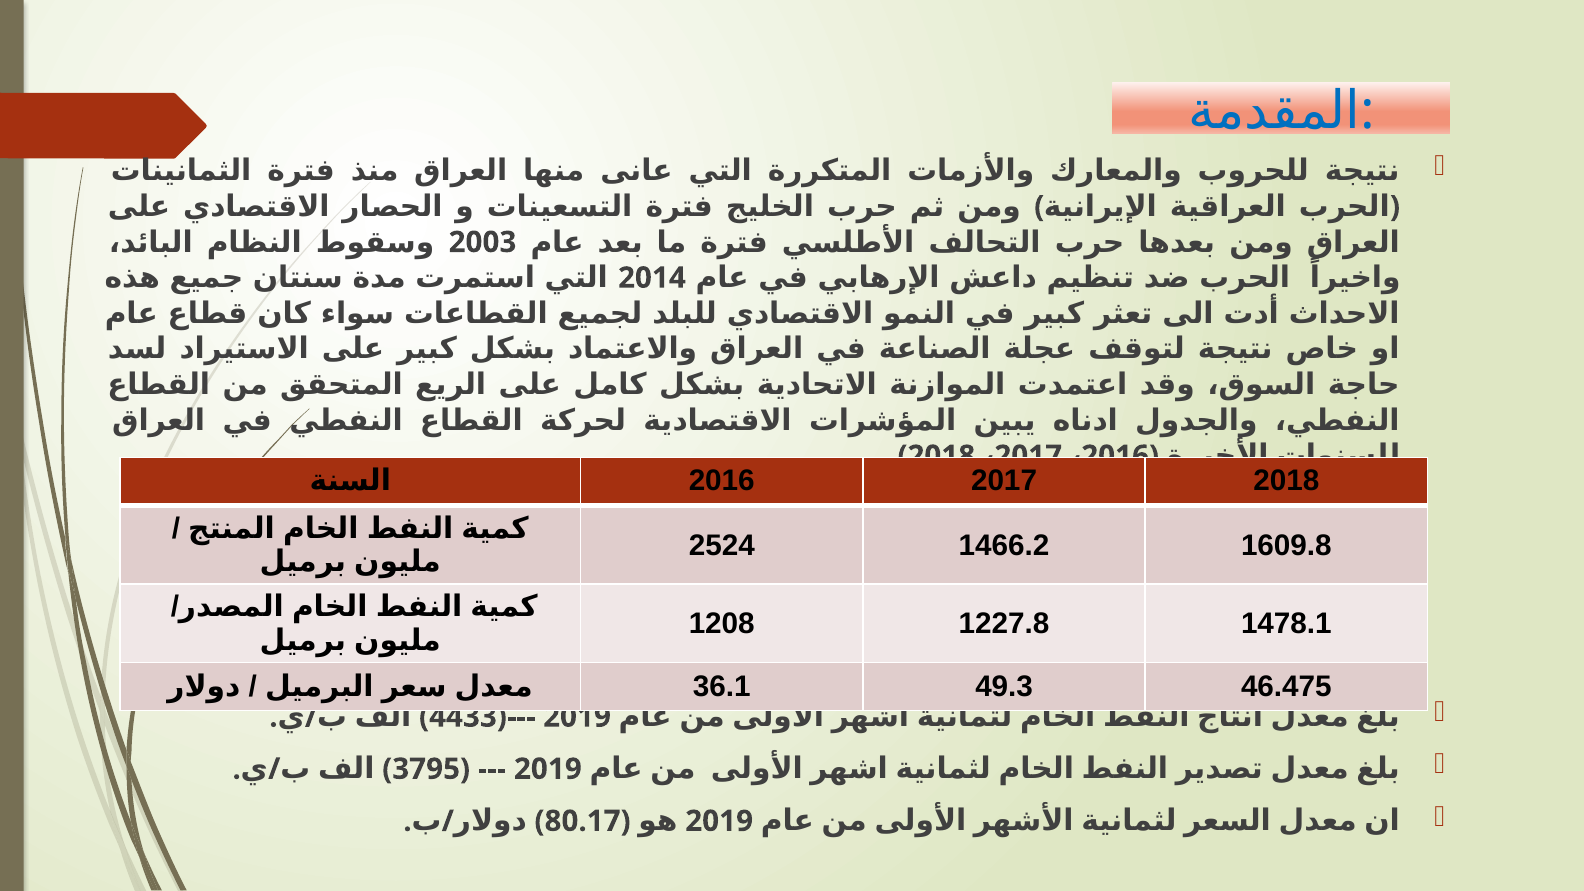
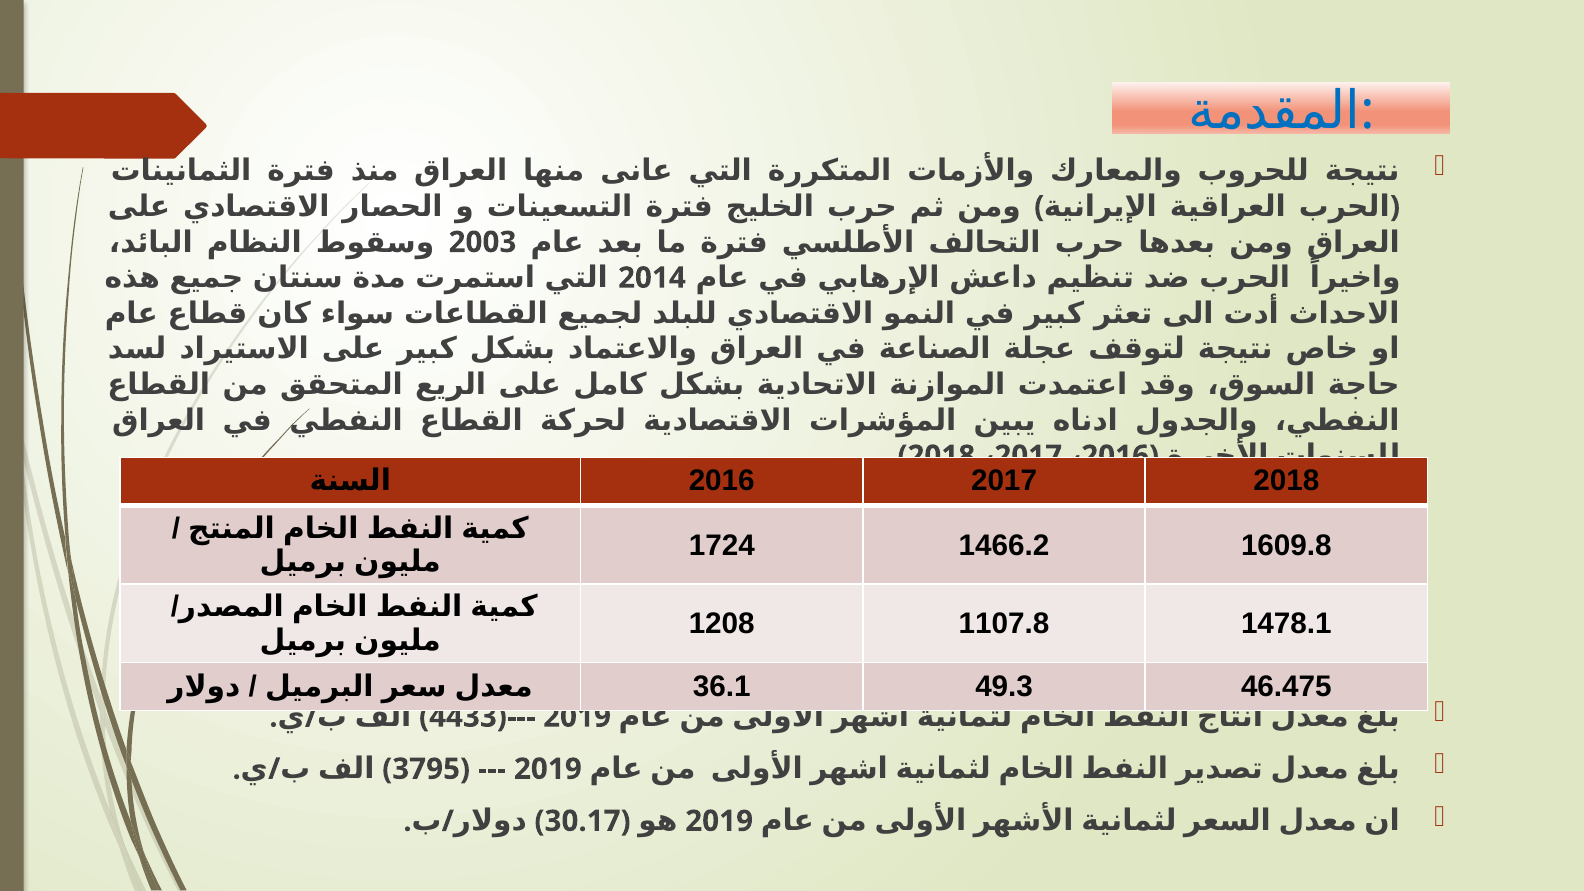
2524: 2524 -> 1724 (722, 545)
1227.8: 1227.8 -> 1107.8 (1004, 624)
80.17: 80.17 -> 30.17 (583, 821)
